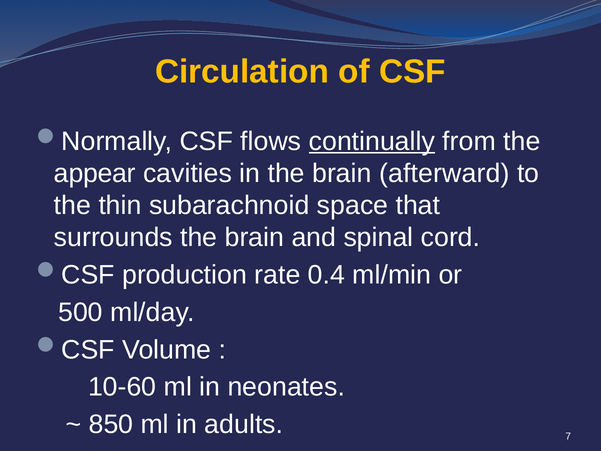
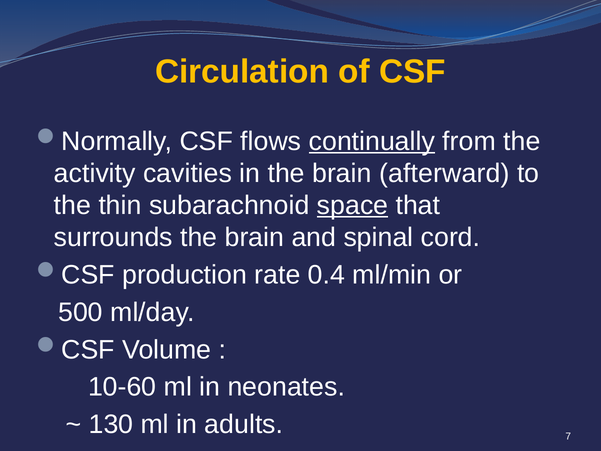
appear: appear -> activity (95, 173)
space underline: none -> present (353, 205)
850: 850 -> 130 (111, 424)
